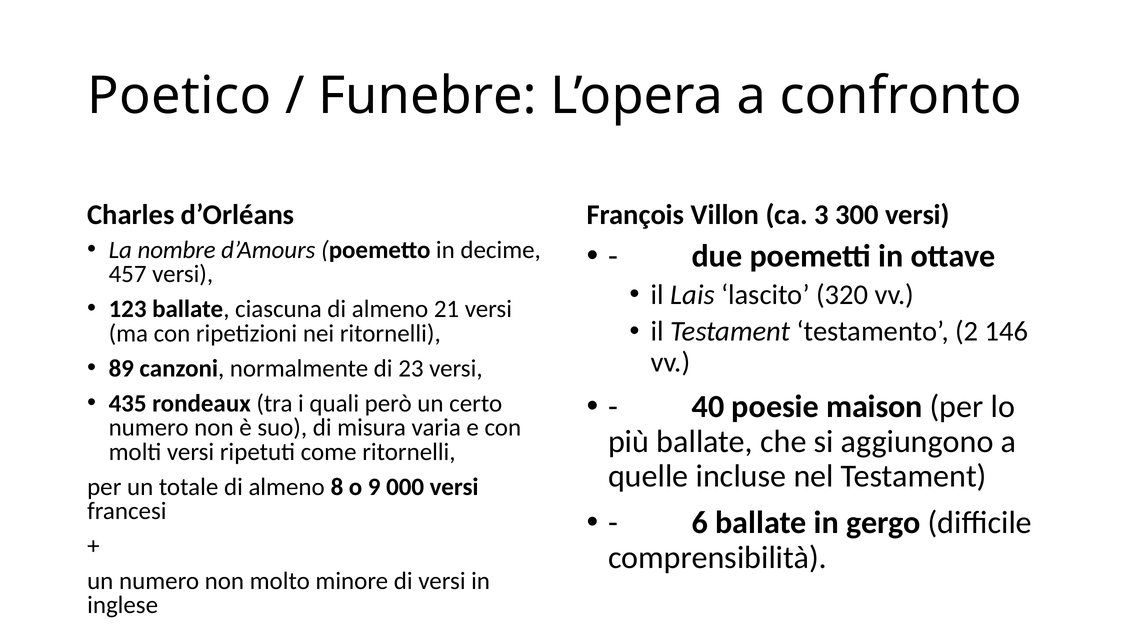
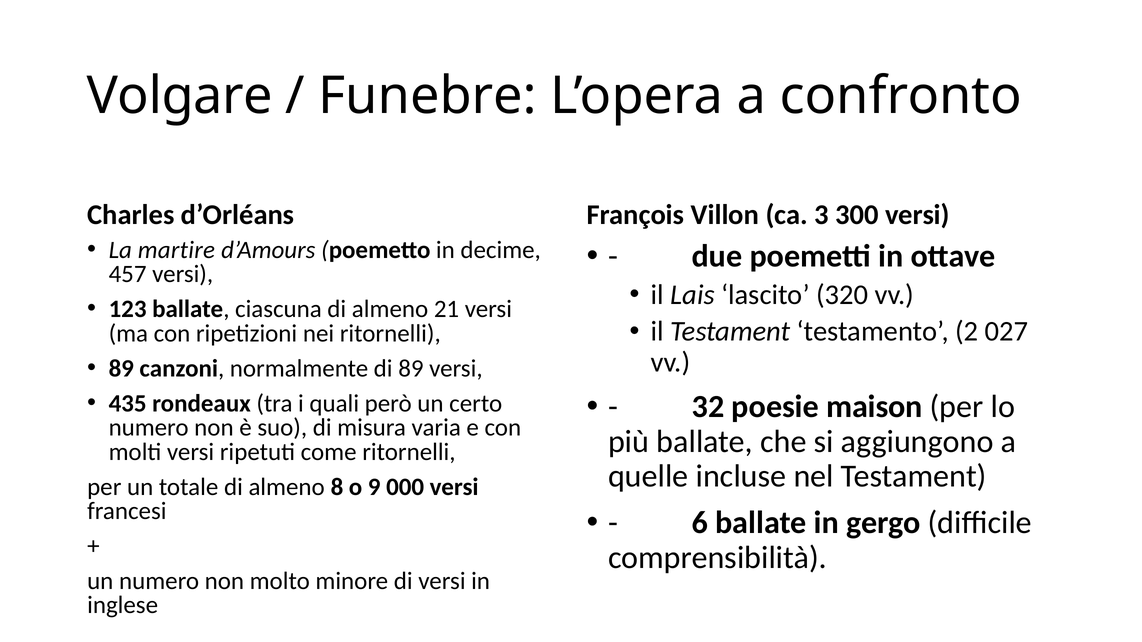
Poetico: Poetico -> Volgare (180, 96)
nombre: nombre -> martire (176, 250)
146: 146 -> 027 (1006, 332)
di 23: 23 -> 89 (411, 369)
40: 40 -> 32 (708, 407)
